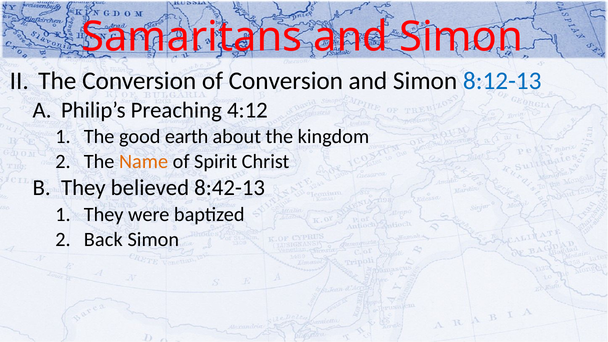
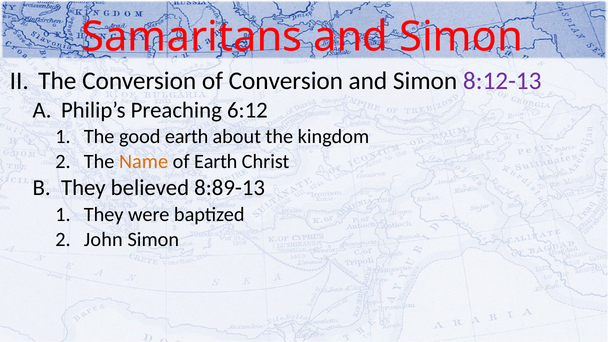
8:12-13 colour: blue -> purple (502, 81)
4:12: 4:12 -> 6:12 (247, 110)
of Spirit: Spirit -> Earth (216, 162)
8:42-13: 8:42-13 -> 8:89-13 (230, 188)
Back: Back -> John (103, 239)
